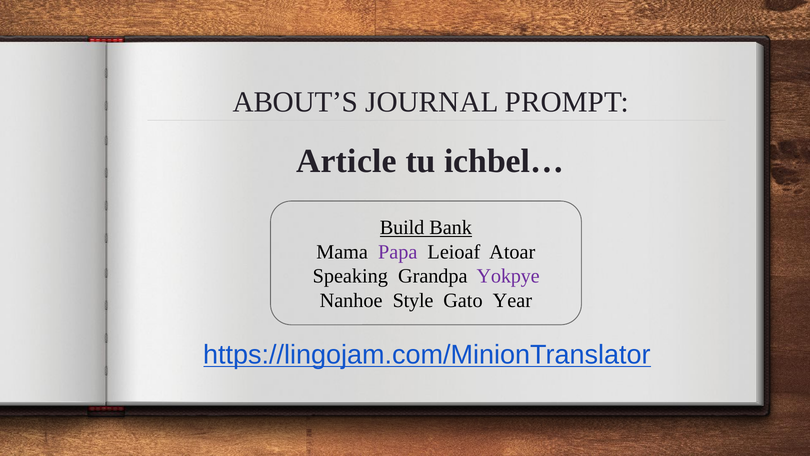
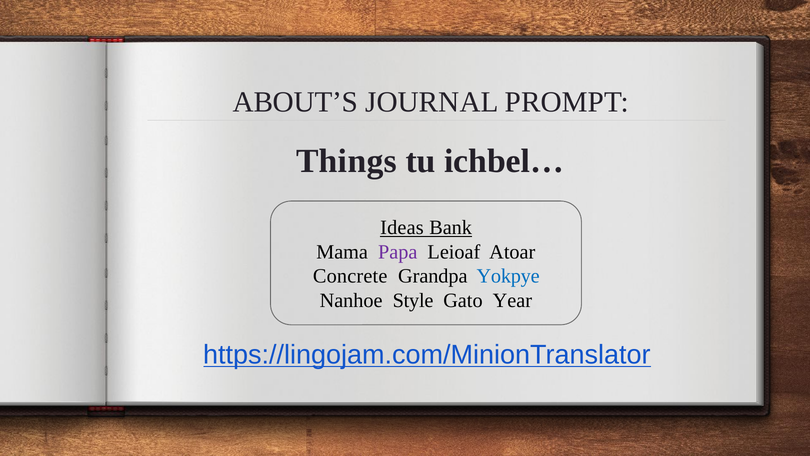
Article: Article -> Things (346, 161)
Build: Build -> Ideas (402, 227)
Speaking: Speaking -> Concrete (350, 276)
Yokpye colour: purple -> blue (508, 276)
